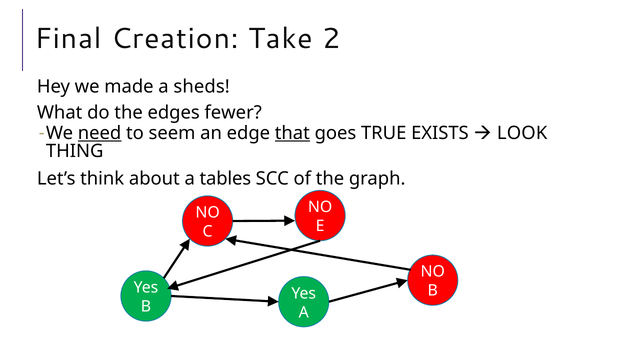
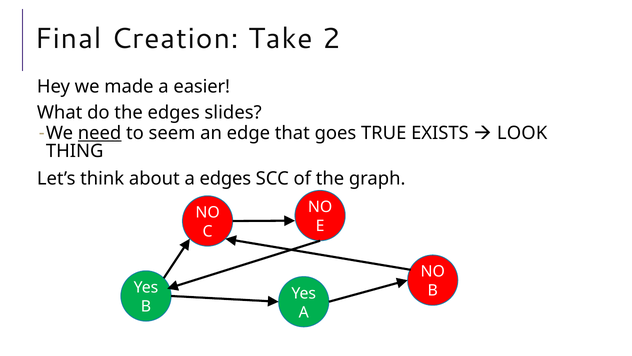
sheds: sheds -> easier (202, 87)
fewer: fewer -> slides (233, 113)
that underline: present -> none (292, 133)
a tables: tables -> edges (225, 178)
